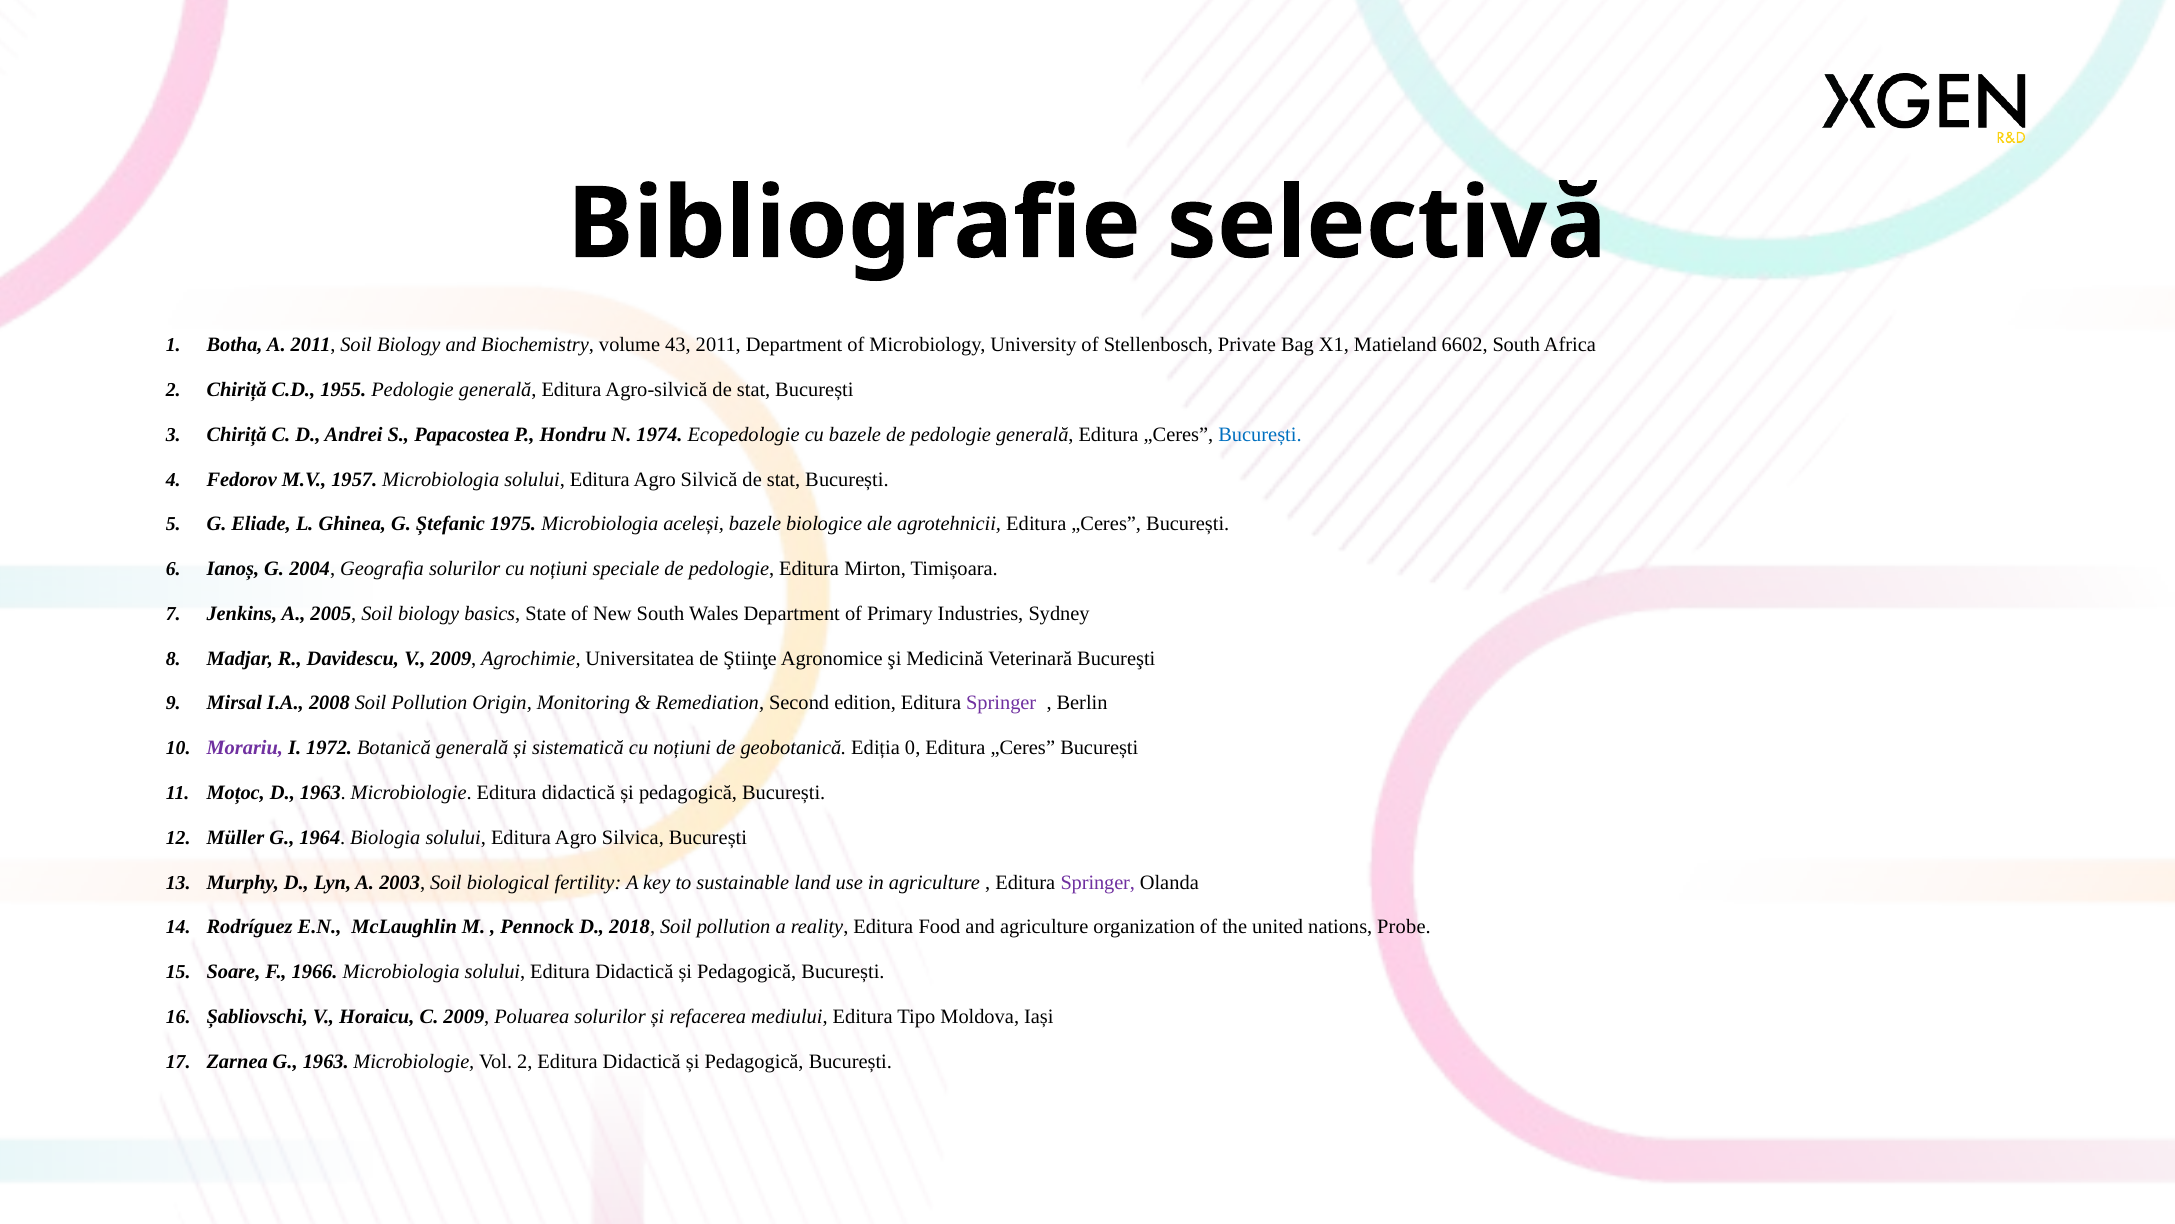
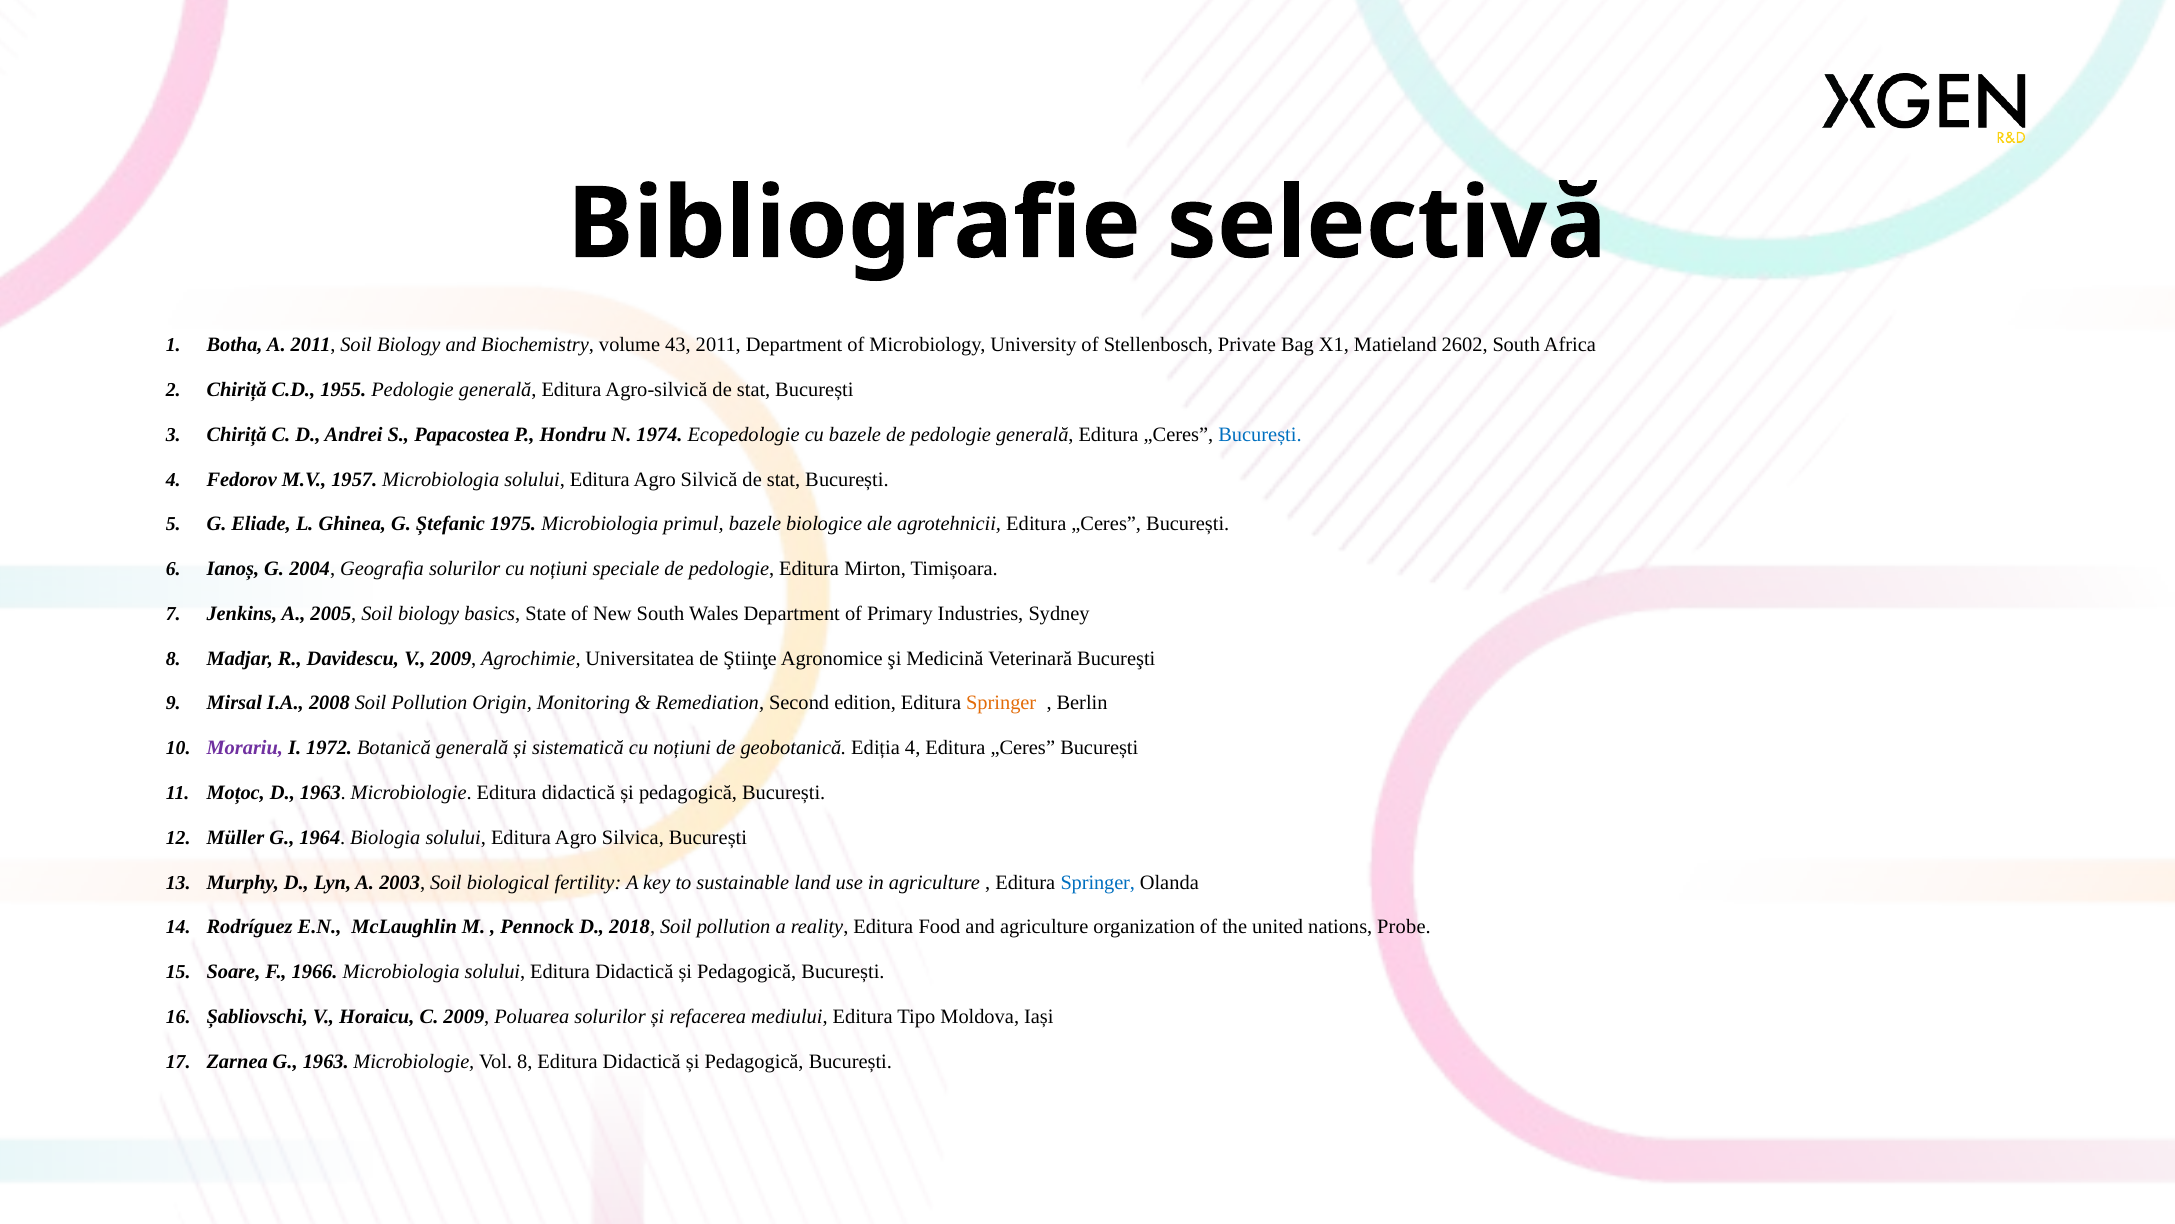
6602: 6602 -> 2602 (1465, 345)
aceleși: aceleși -> primul (694, 524)
Springer colour: purple -> orange (1001, 703)
Ediția 0: 0 -> 4 (913, 748)
Springer colour: purple -> blue (1098, 882)
Vol 2: 2 -> 8 (525, 1061)
